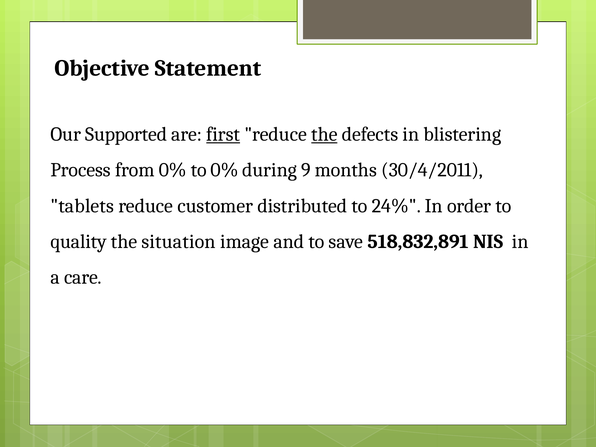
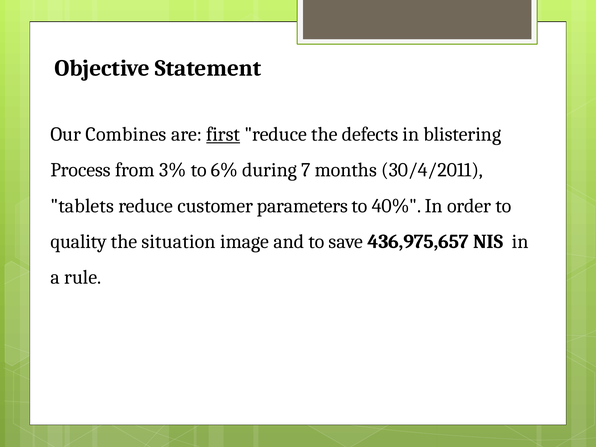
Supported: Supported -> Combines (126, 134)
the underline: present -> none (324, 134)
from 0%: 0% -> 3% (173, 170)
to 0%: 0% -> 6% (224, 170)
9: 9 -> 7 (306, 170)
distributed: distributed -> parameters (302, 206)
24%: 24% -> 40% (396, 206)
518,832,891: 518,832,891 -> 436,975,657 (418, 242)
care: care -> rule (83, 277)
